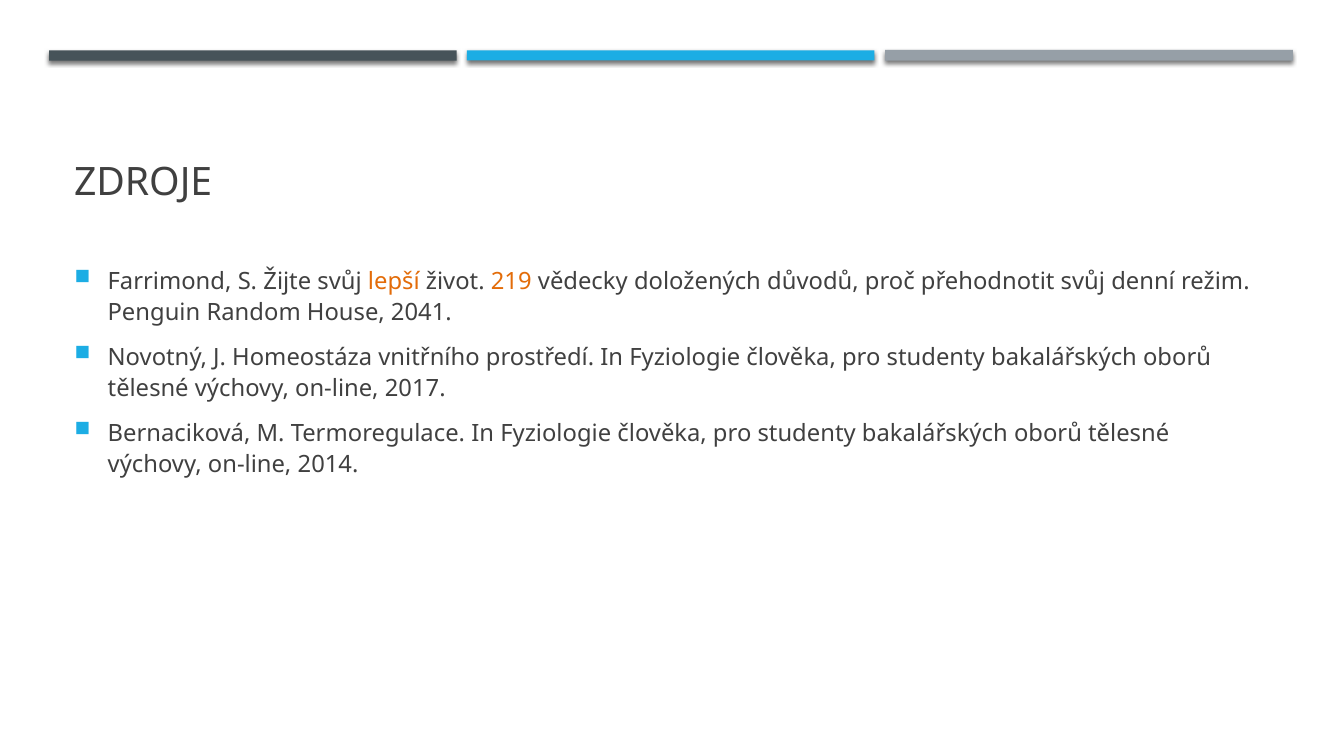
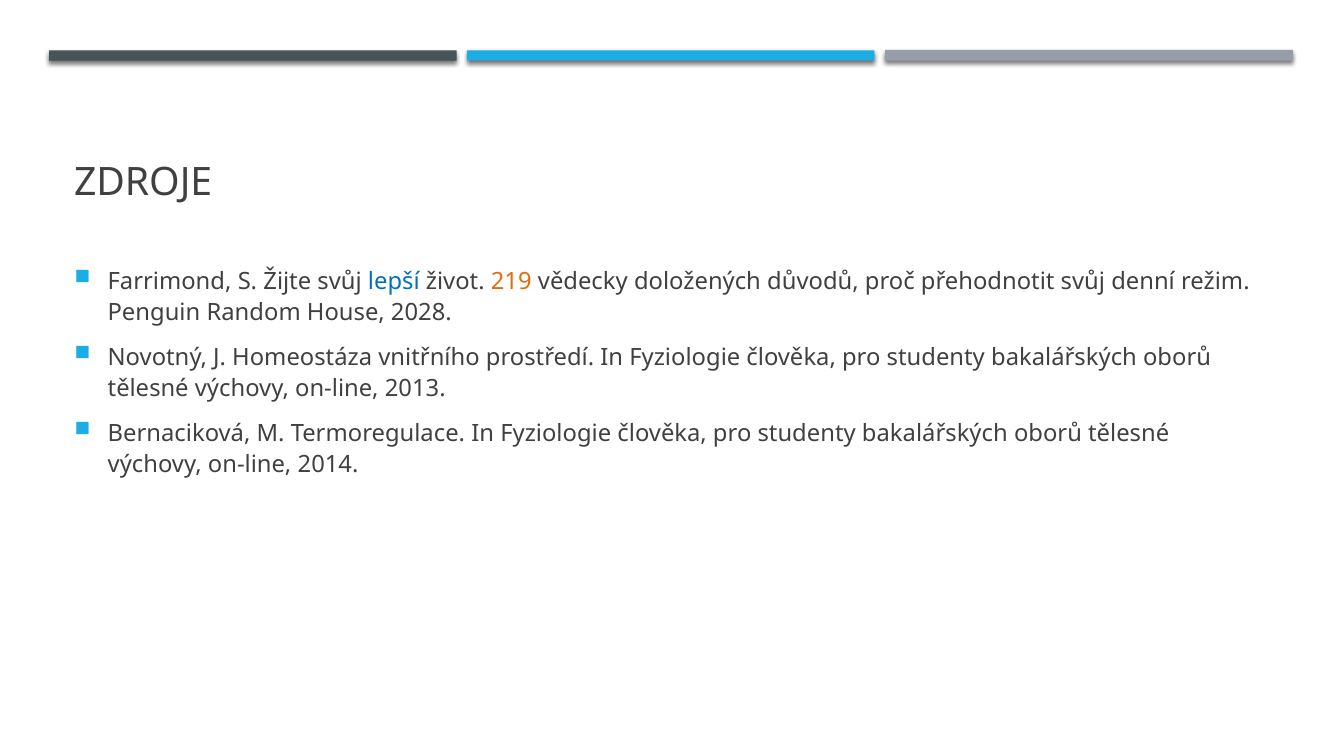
lepší colour: orange -> blue (394, 281)
2041: 2041 -> 2028 (421, 313)
2017: 2017 -> 2013 (415, 389)
